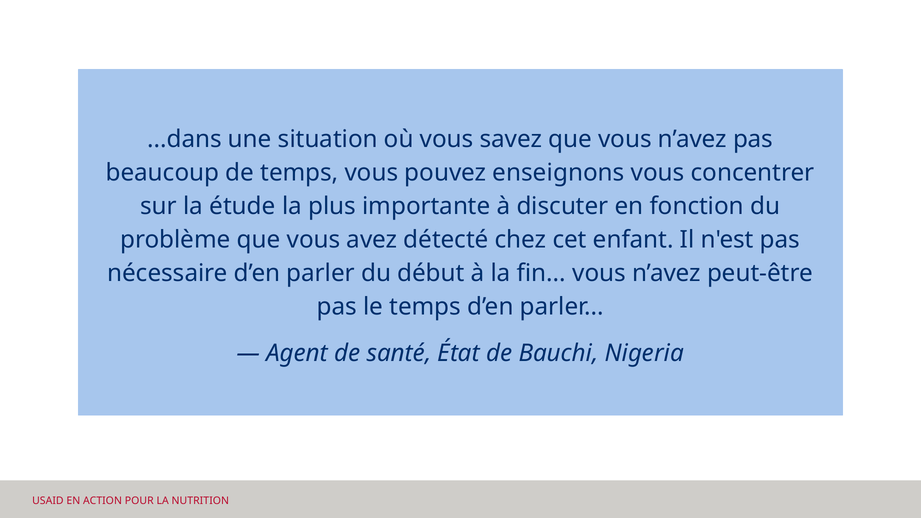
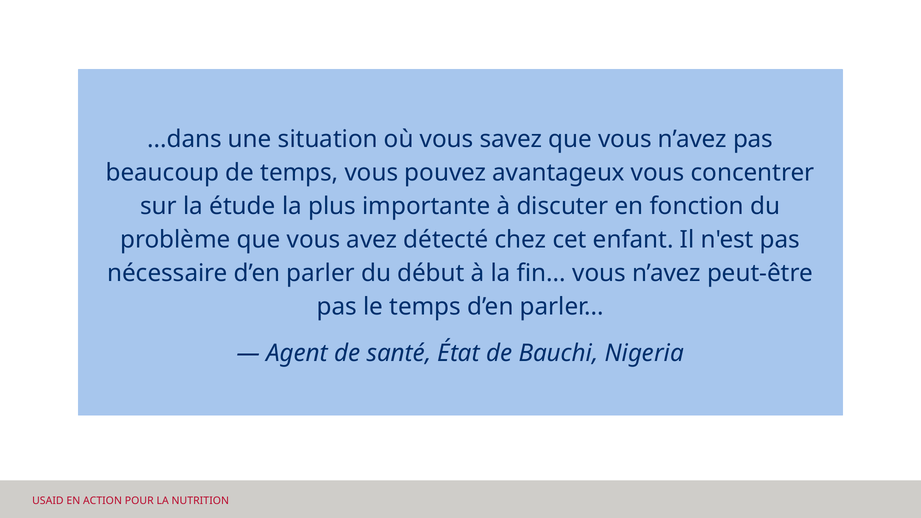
enseignons: enseignons -> avantageux (559, 173)
